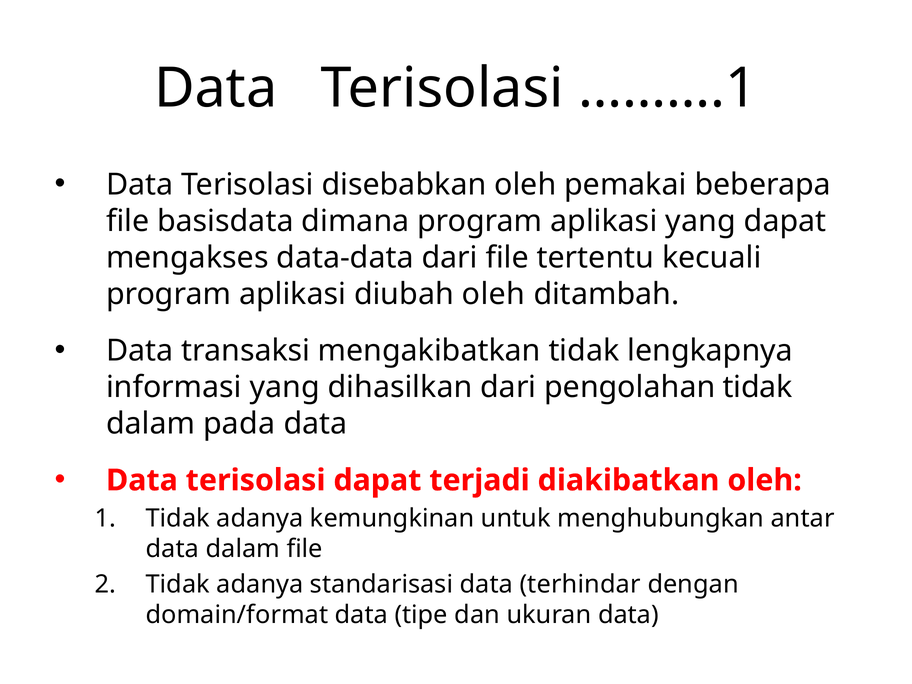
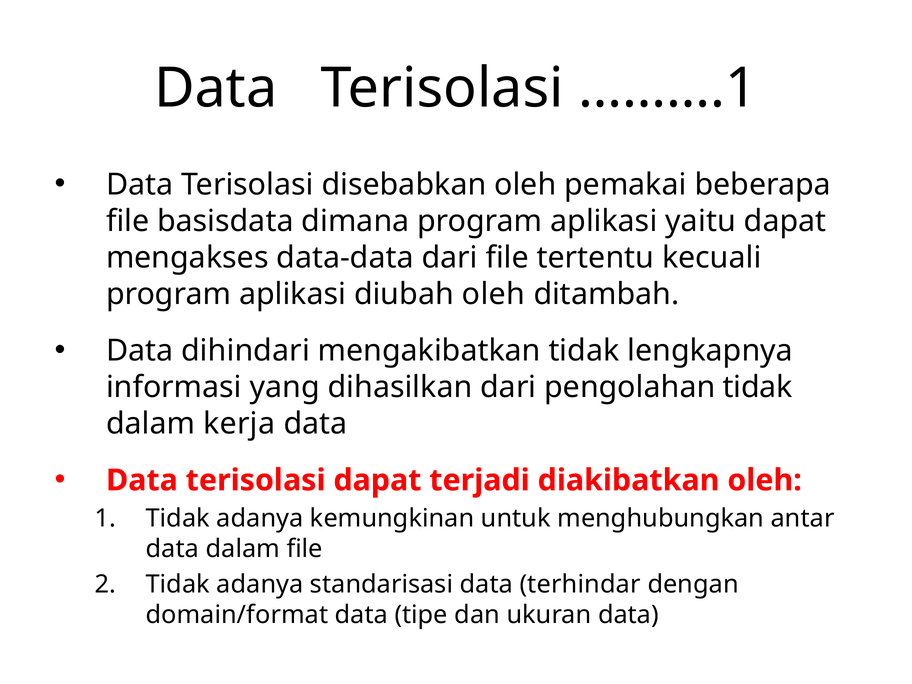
aplikasi yang: yang -> yaitu (701, 221)
transaksi: transaksi -> dihindari (246, 351)
pada: pada -> kerja (239, 424)
